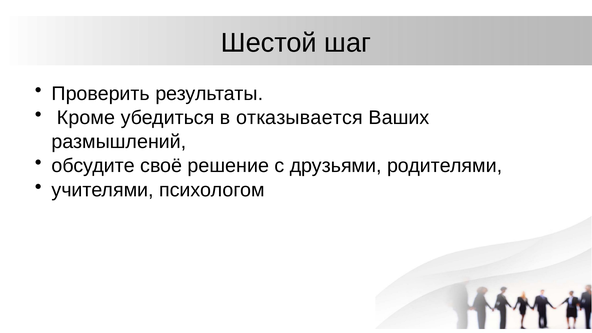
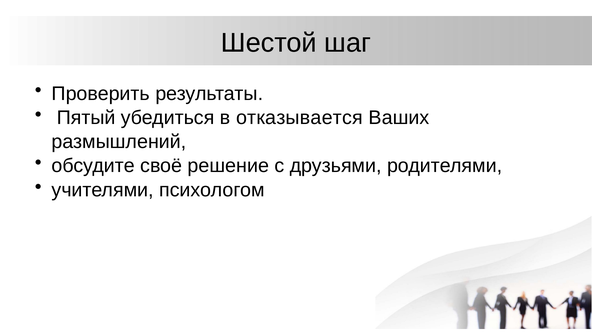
Кроме: Кроме -> Пятый (86, 118)
